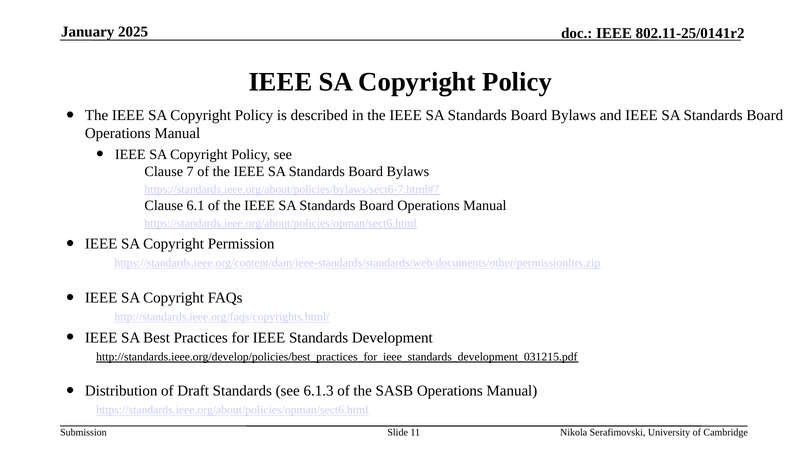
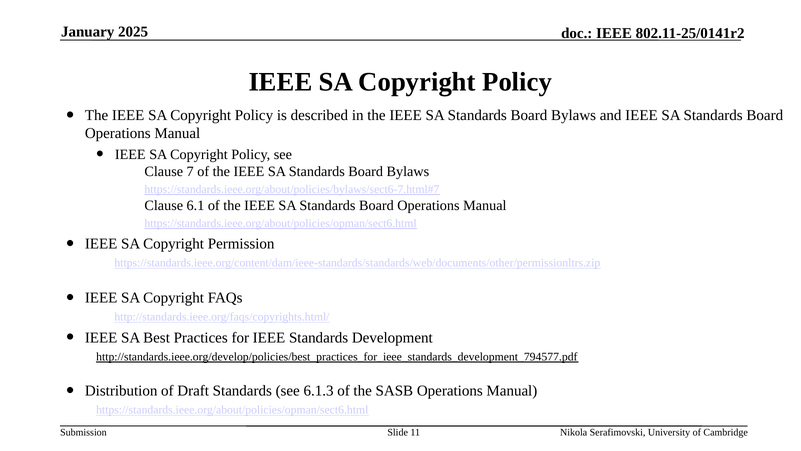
http://standards.ieee.org/develop/policies/best_practices_for_ieee_standards_development_031215.pdf: http://standards.ieee.org/develop/policies/best_practices_for_ieee_standards_development_031215.pdf -> http://standards.ieee.org/develop/policies/best_practices_for_ieee_standards_development_794577.pdf (337, 356)
